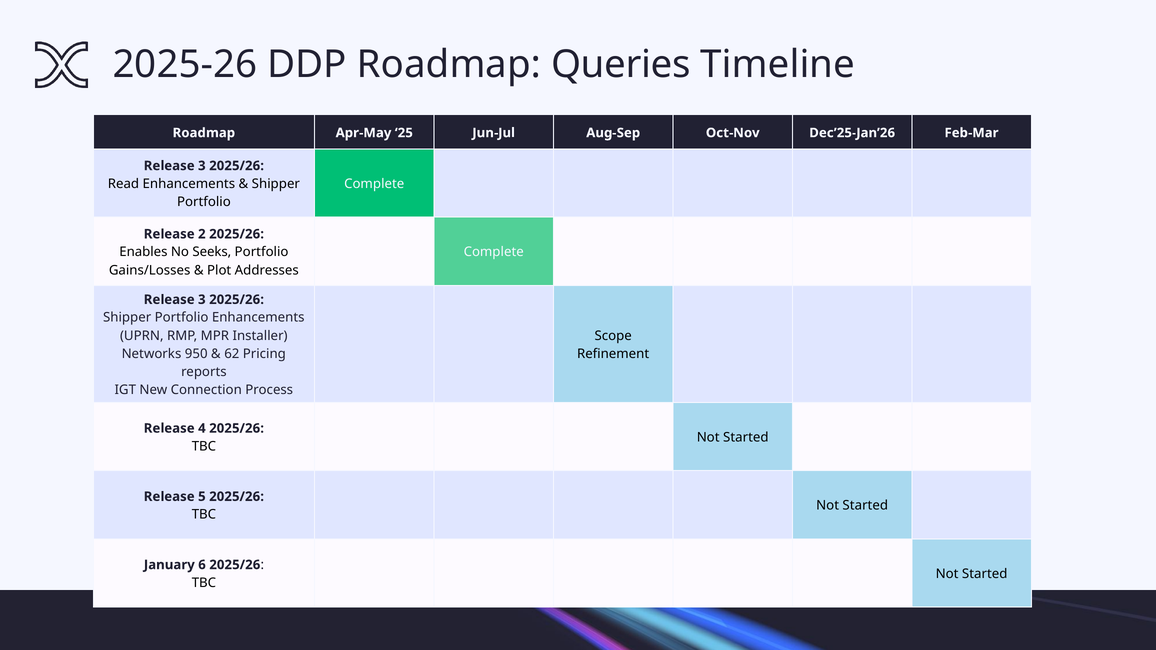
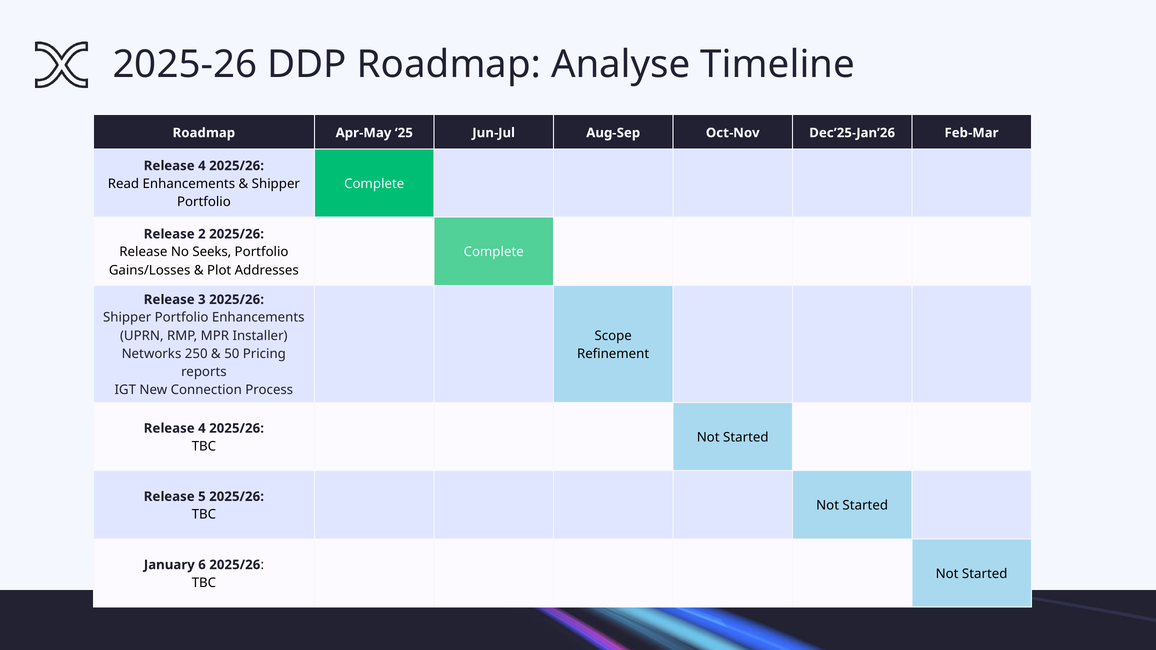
Queries: Queries -> Analyse (621, 65)
3: 3 -> 4 (202, 166)
Enables: Enables -> Release (143, 252)
950: 950 -> 250 (196, 354)
62: 62 -> 50 (232, 354)
